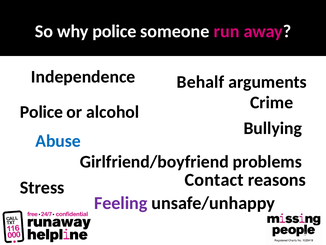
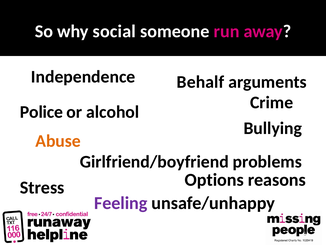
why police: police -> social (114, 31)
Abuse colour: blue -> orange (58, 141)
Contact: Contact -> Options (214, 180)
